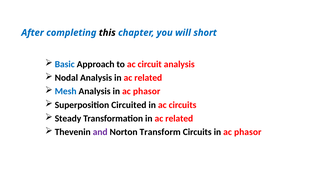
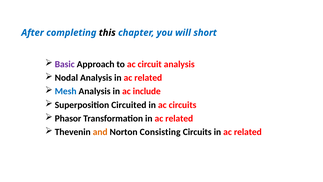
Basic colour: blue -> purple (65, 64)
Analysis in ac phasor: phasor -> include (147, 91)
Steady: Steady -> Phasor (68, 118)
and colour: purple -> orange (100, 132)
Transform: Transform -> Consisting (160, 132)
Circuits in ac phasor: phasor -> related (248, 132)
